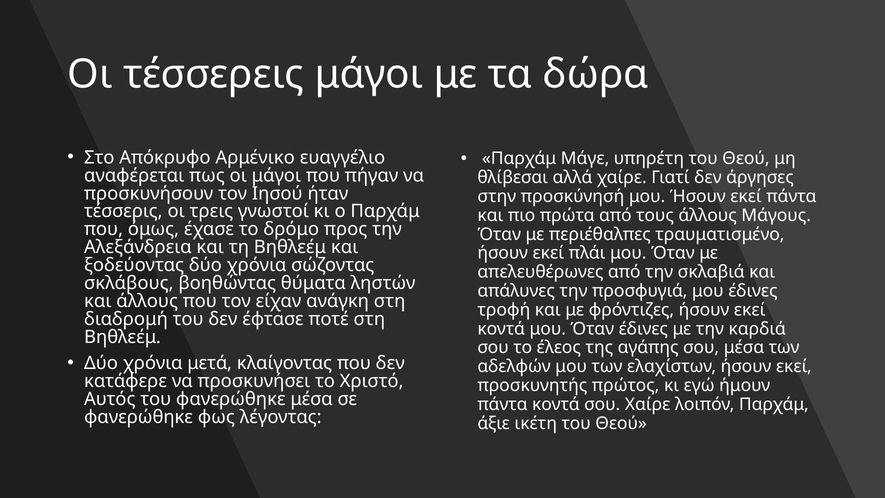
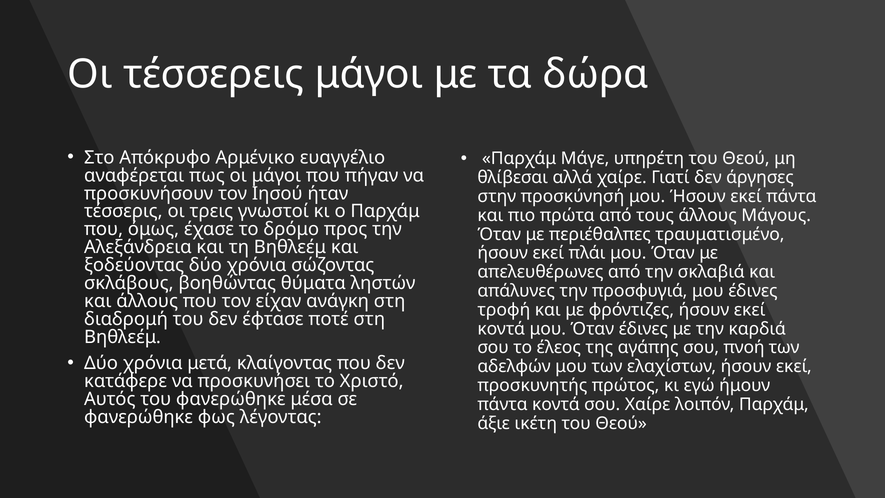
σου μέσα: μέσα -> πνοή (744, 348)
